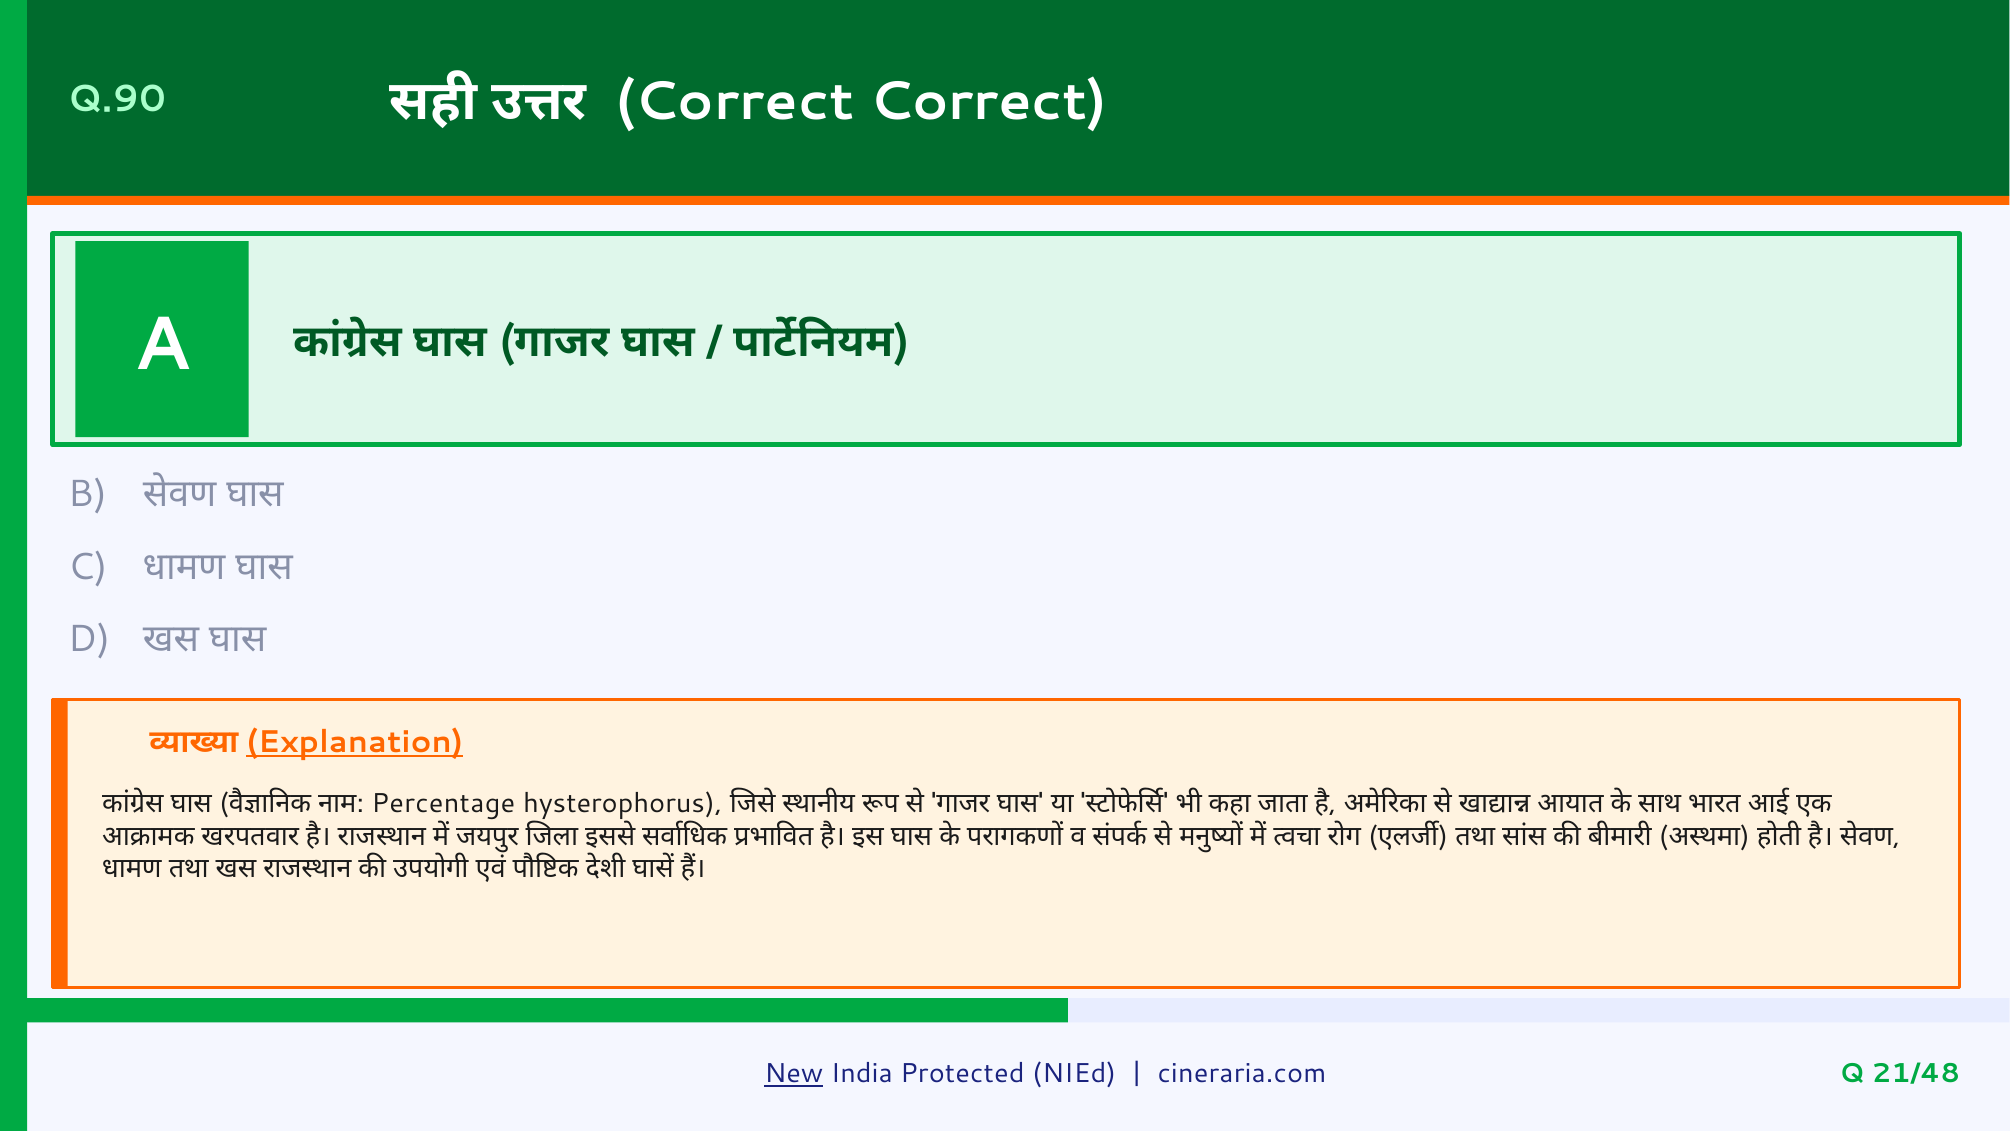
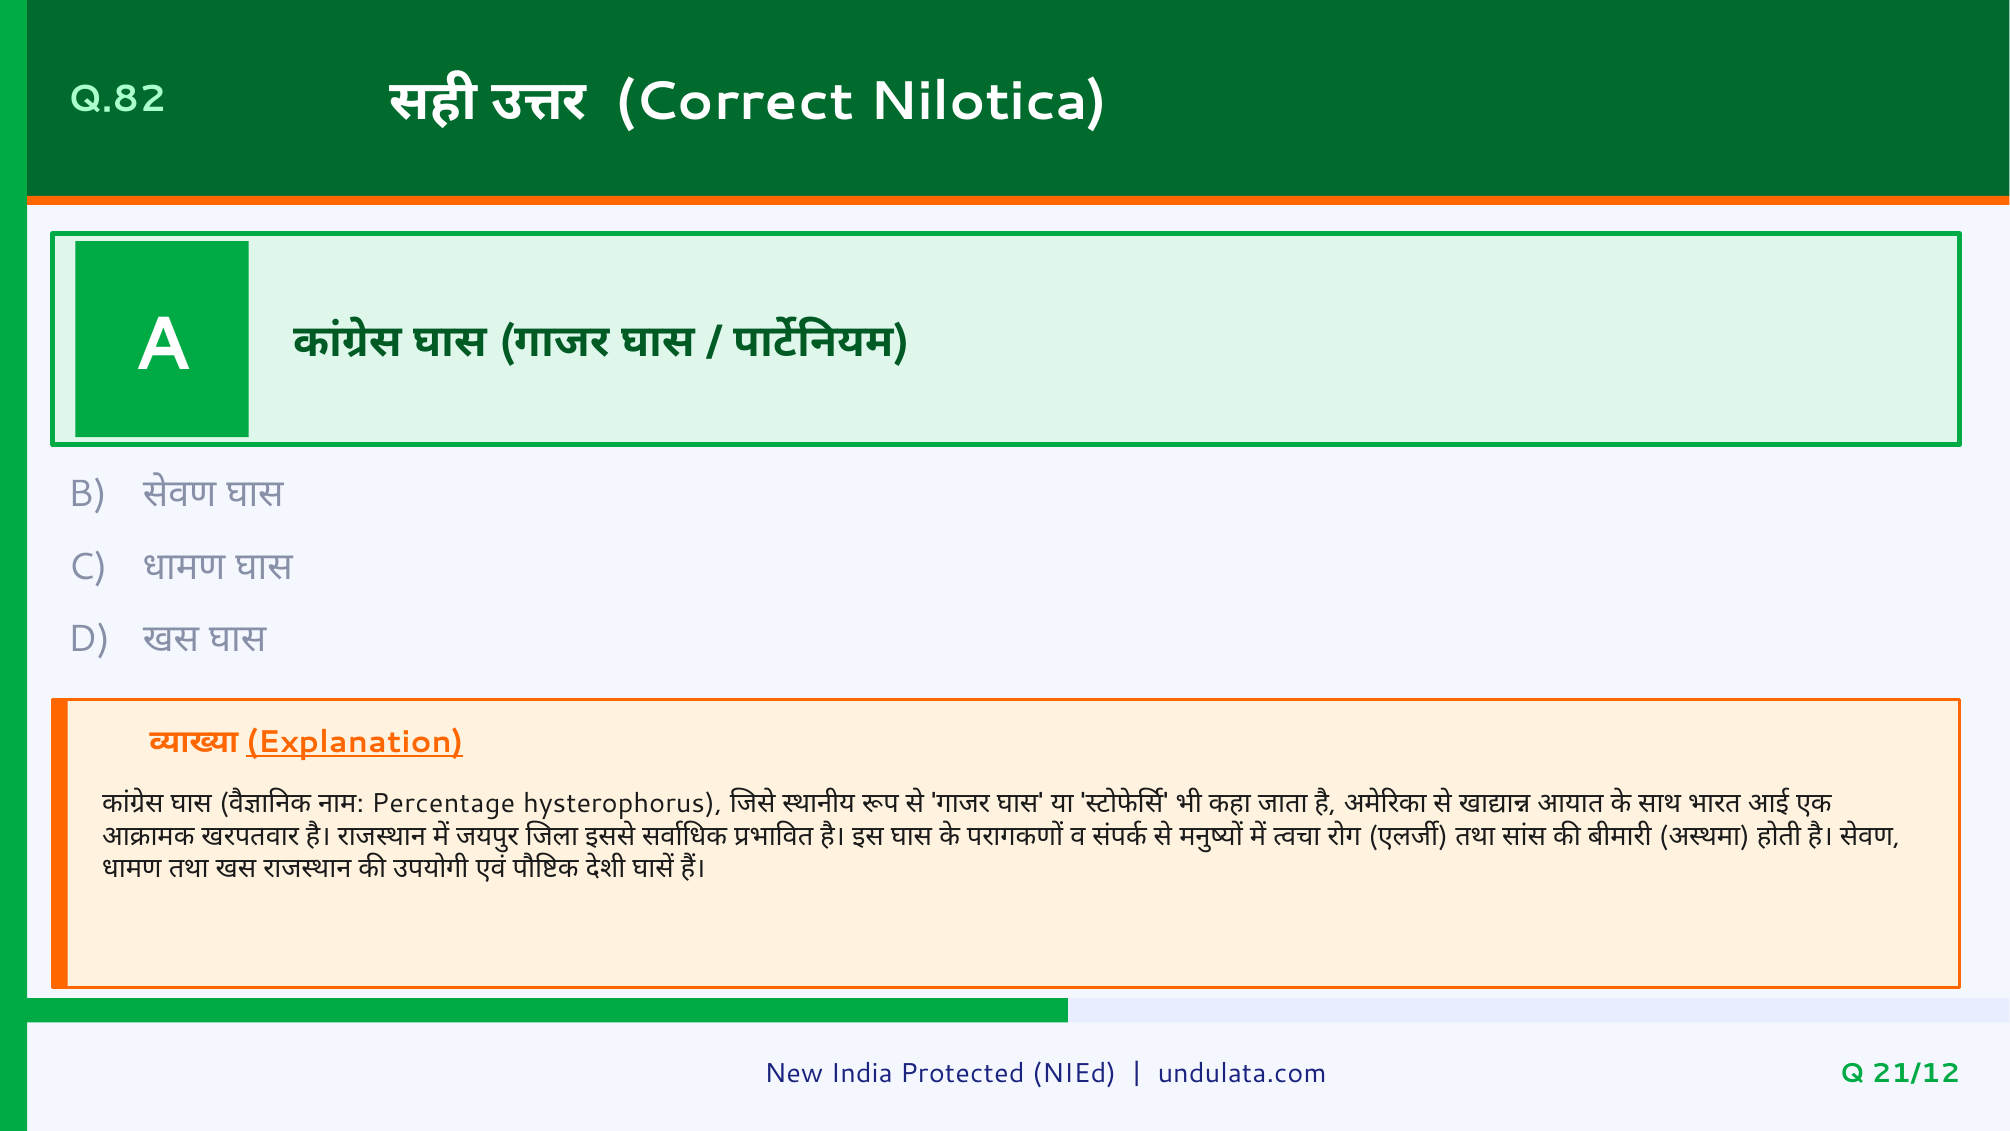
Q.90: Q.90 -> Q.82 (117, 99)
Correct Correct: Correct -> Nilotica (988, 102)
New underline: present -> none (794, 1074)
cineraria.com: cineraria.com -> undulata.com (1242, 1074)
21/48: 21/48 -> 21/12 (1916, 1074)
